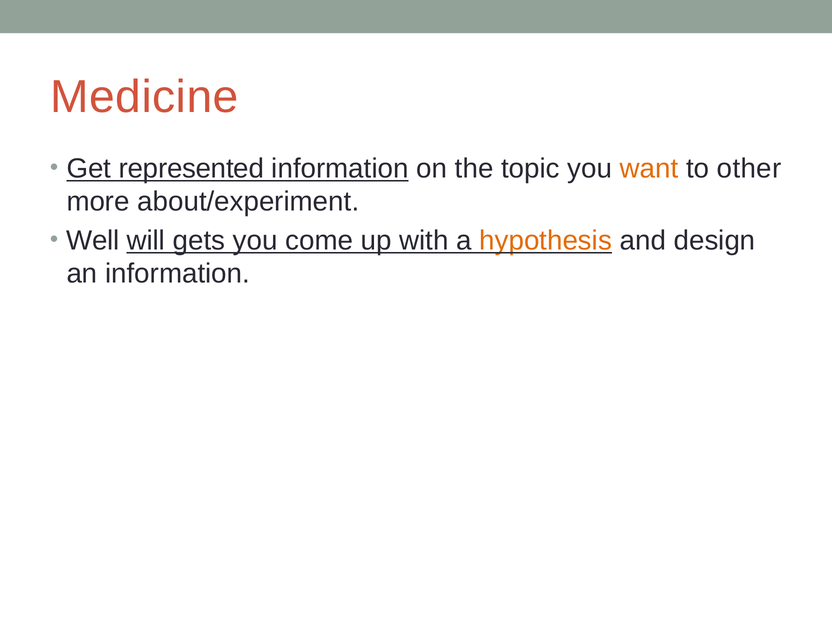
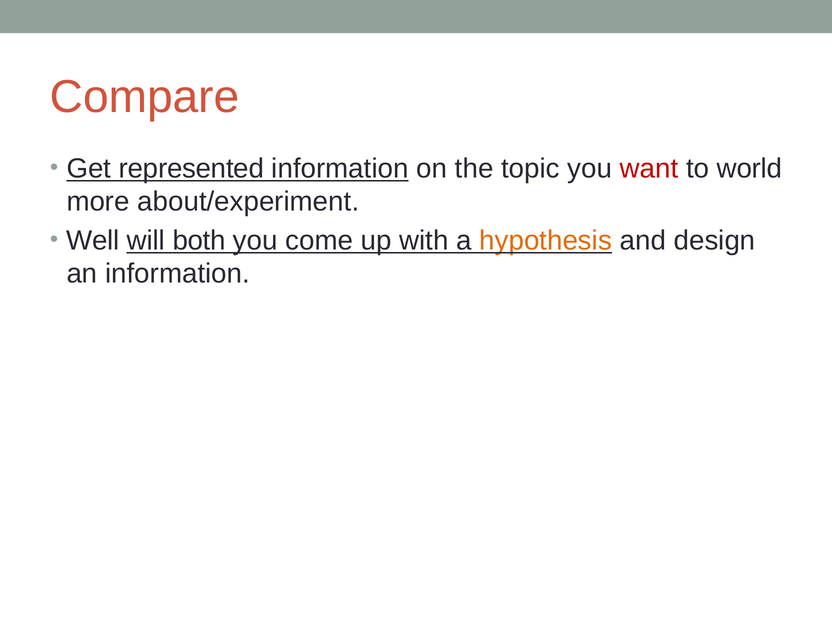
Medicine: Medicine -> Compare (145, 97)
want colour: orange -> red (649, 168)
other: other -> world (749, 168)
gets: gets -> both (199, 240)
